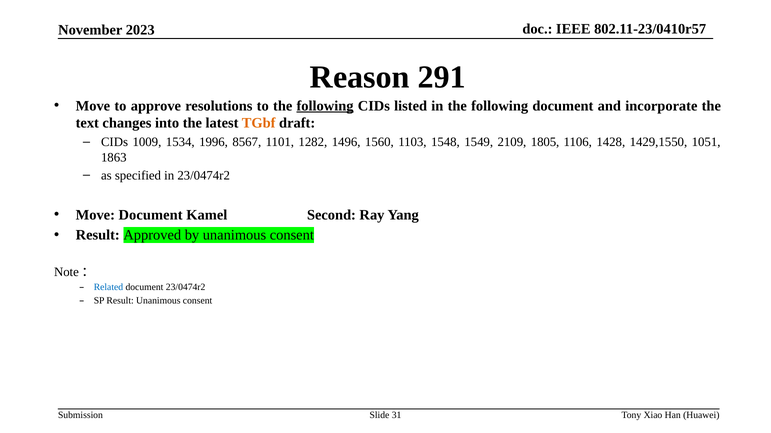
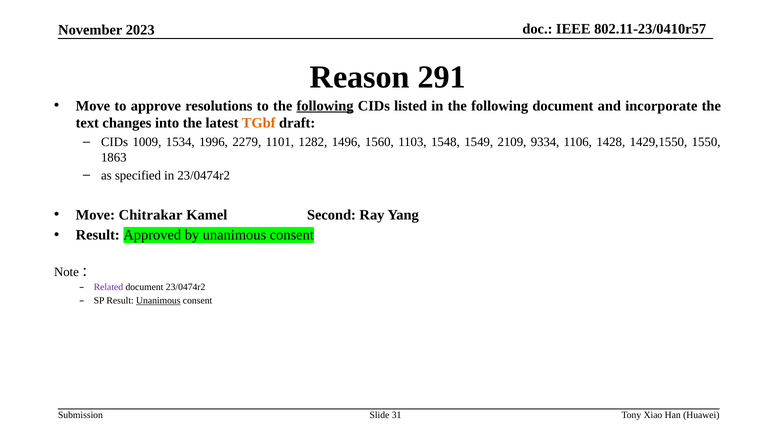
8567: 8567 -> 2279 (247, 142)
1805: 1805 -> 9334 (545, 142)
1051: 1051 -> 1550 (706, 142)
Move Document: Document -> Chitrakar (151, 215)
Related colour: blue -> purple (108, 288)
Unanimous underline: none -> present (158, 301)
